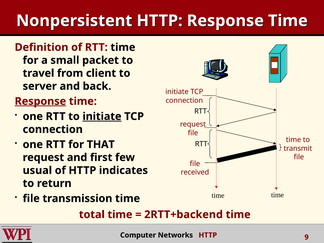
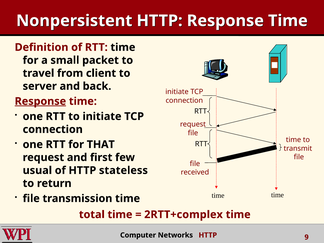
initiate underline: present -> none (102, 116)
indicates: indicates -> stateless (123, 170)
2RTT+backend: 2RTT+backend -> 2RTT+complex (184, 215)
